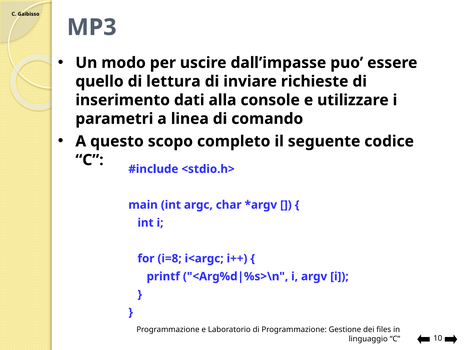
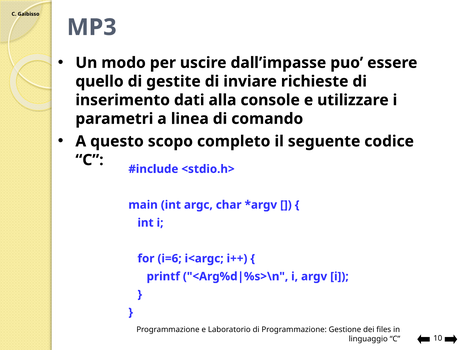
lettura: lettura -> gestite (173, 81)
i=8: i=8 -> i=6 (170, 259)
